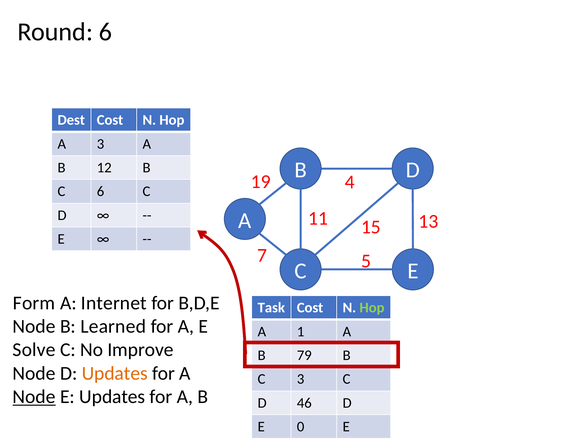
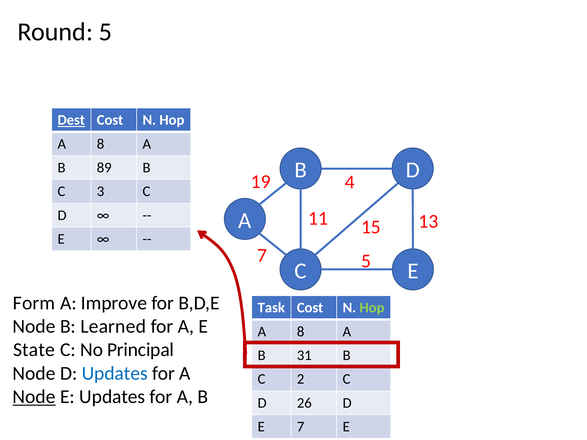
Round 6: 6 -> 5 (105, 32)
Dest underline: none -> present (71, 120)
3: 3 -> 8 (100, 144)
12: 12 -> 89 (104, 168)
C 6: 6 -> 3 (100, 192)
Internet: Internet -> Improve (114, 303)
1: 1 -> 8 (301, 332)
Solve: Solve -> State (34, 350)
Improve: Improve -> Principal (141, 350)
79: 79 -> 31 (304, 356)
Updates colour: orange -> blue (115, 373)
C 3: 3 -> 2 (301, 379)
46: 46 -> 26 (304, 403)
E 0: 0 -> 7 (301, 427)
